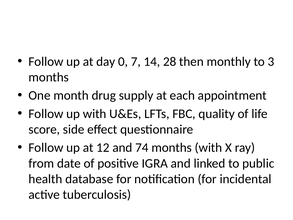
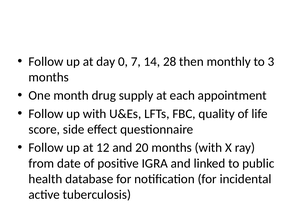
74: 74 -> 20 (142, 148)
